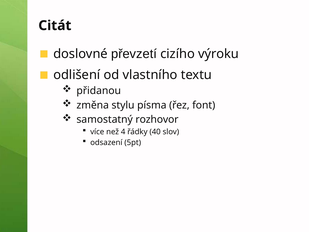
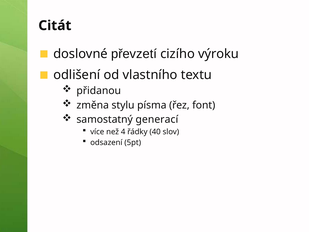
rozhovor: rozhovor -> generací (157, 119)
